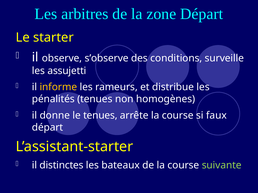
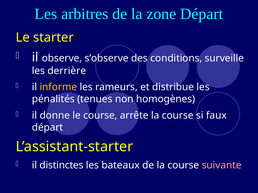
assujetti: assujetti -> derrière (67, 71)
le tenues: tenues -> course (100, 116)
suivante colour: light green -> pink (222, 166)
